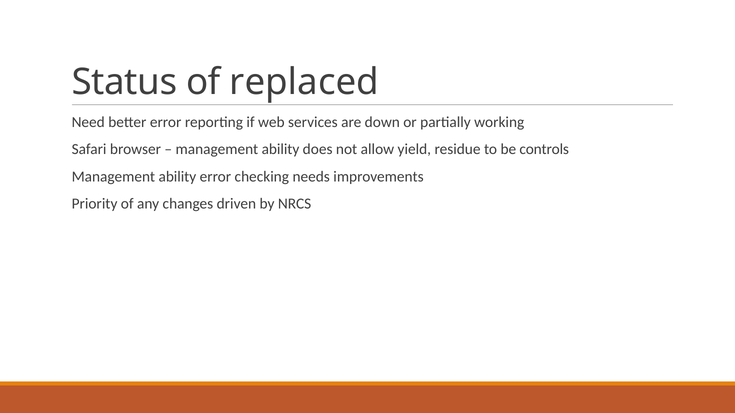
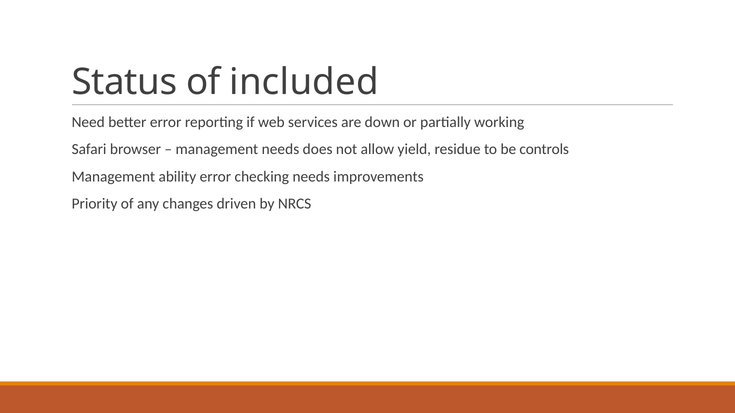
replaced: replaced -> included (304, 82)
ability: ability -> needs (280, 149)
